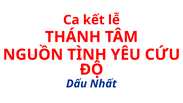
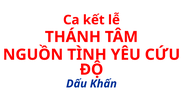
Nhất: Nhất -> Khấn (103, 84)
